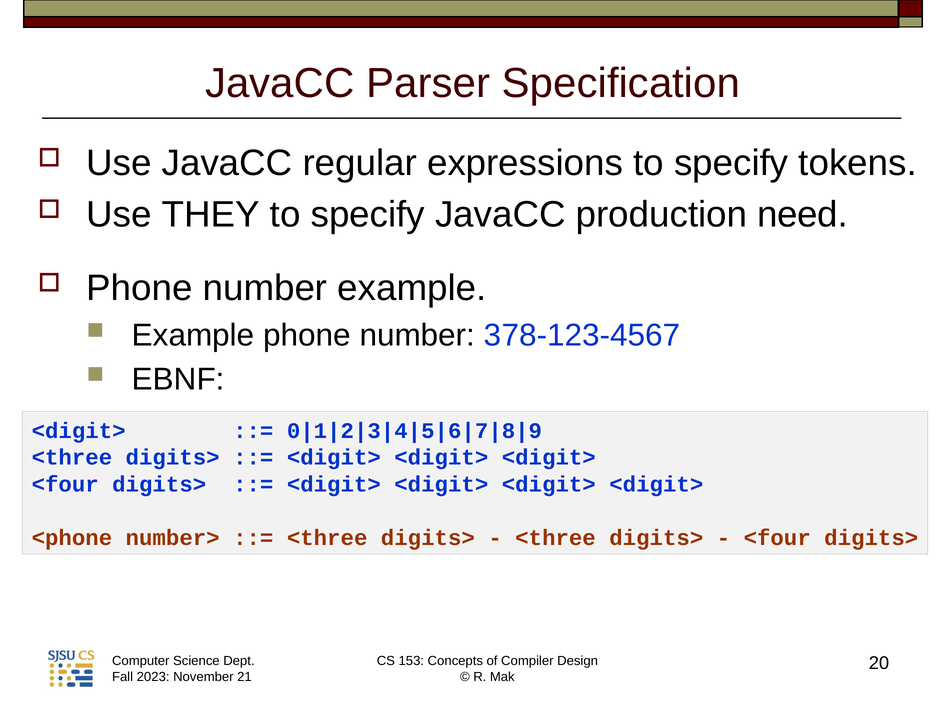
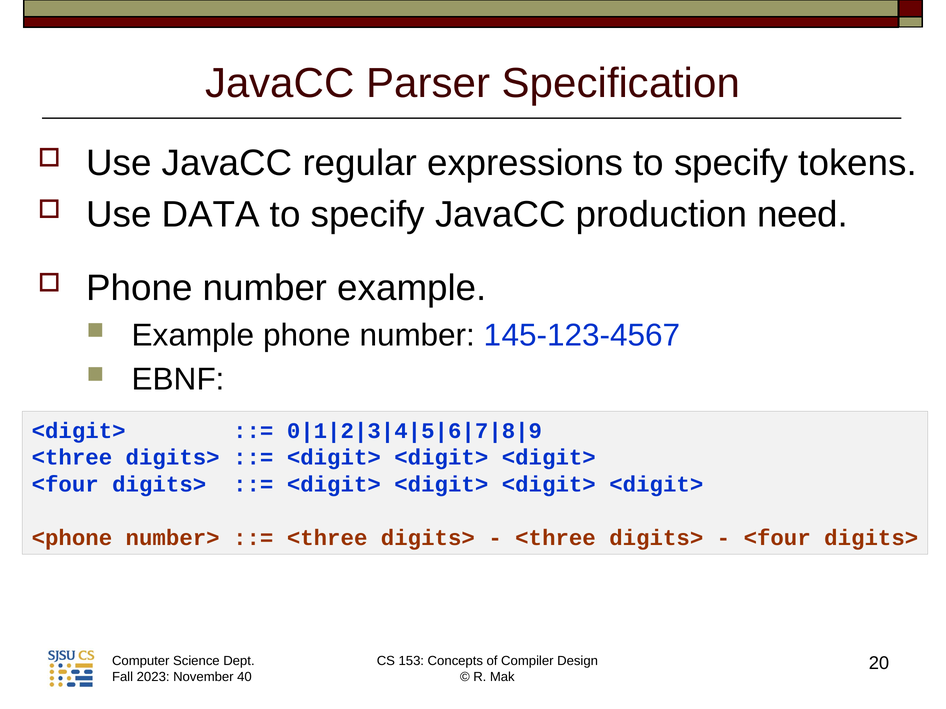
THEY: THEY -> DATA (211, 215)
378-123-4567: 378-123-4567 -> 145-123-4567 (582, 336)
21: 21 -> 40 (244, 677)
